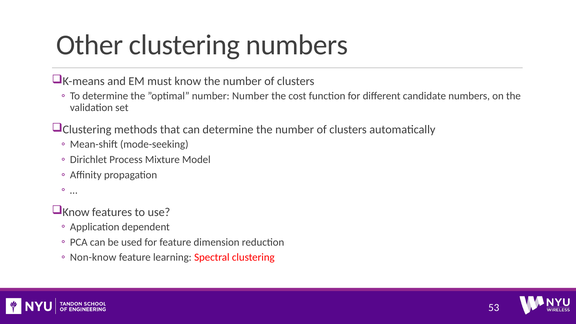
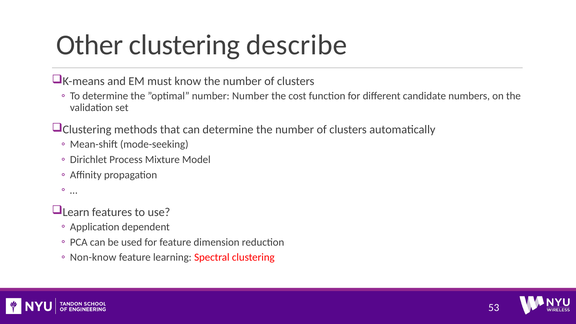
clustering numbers: numbers -> describe (297, 45)
Know: Know -> Learn (76, 212)
